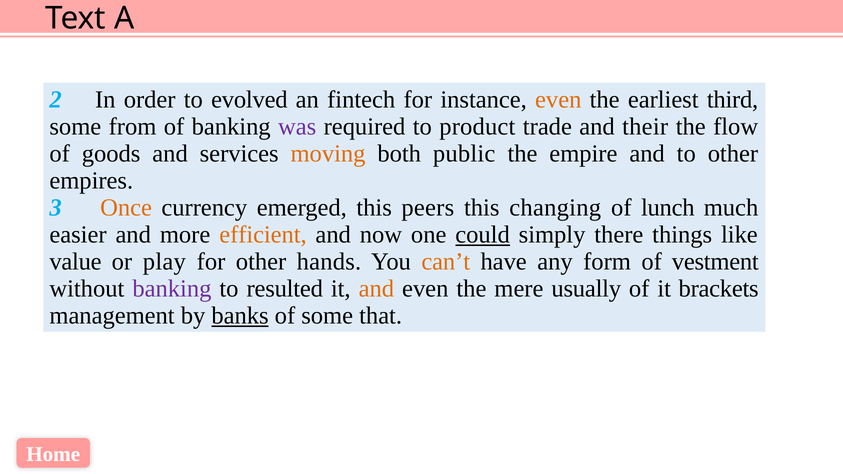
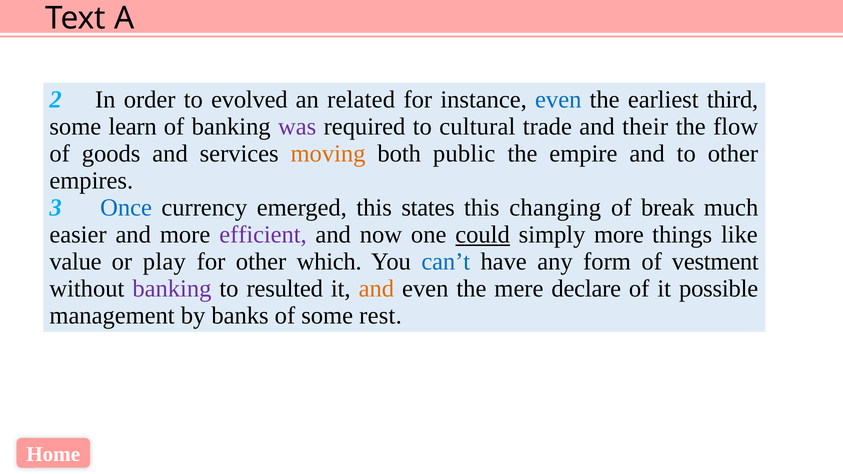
fintech: fintech -> related (361, 100)
even colour: orange -> blue (558, 100)
from: from -> learn (133, 127)
product: product -> cultural (477, 127)
Once colour: orange -> blue (126, 208)
peers: peers -> states (428, 208)
lunch: lunch -> break (668, 208)
efficient colour: orange -> purple (263, 235)
simply there: there -> more (619, 235)
hands: hands -> which (329, 262)
can’t colour: orange -> blue (446, 262)
usually: usually -> declare (586, 289)
brackets: brackets -> possible (719, 289)
banks underline: present -> none (240, 316)
that: that -> rest (380, 316)
